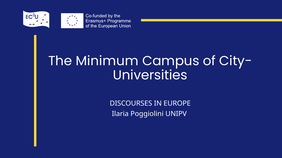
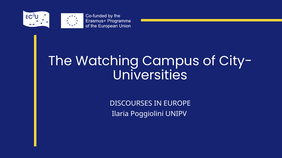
Minimum: Minimum -> Watching (107, 61)
